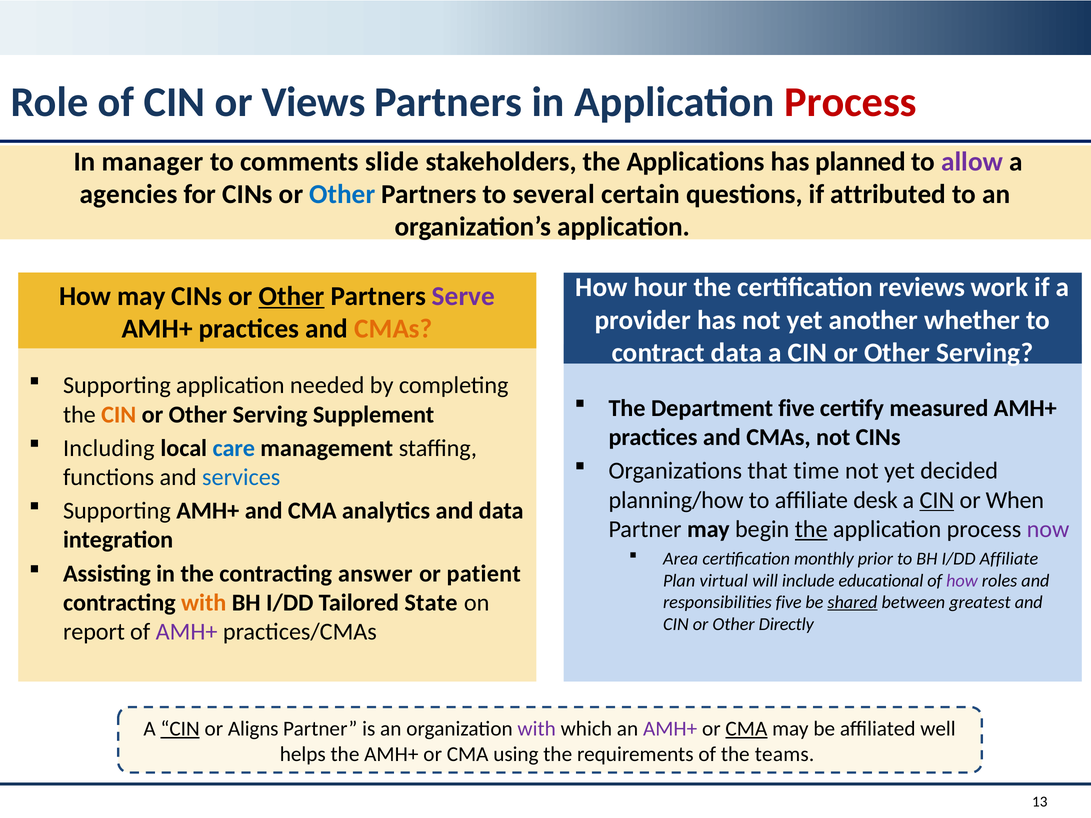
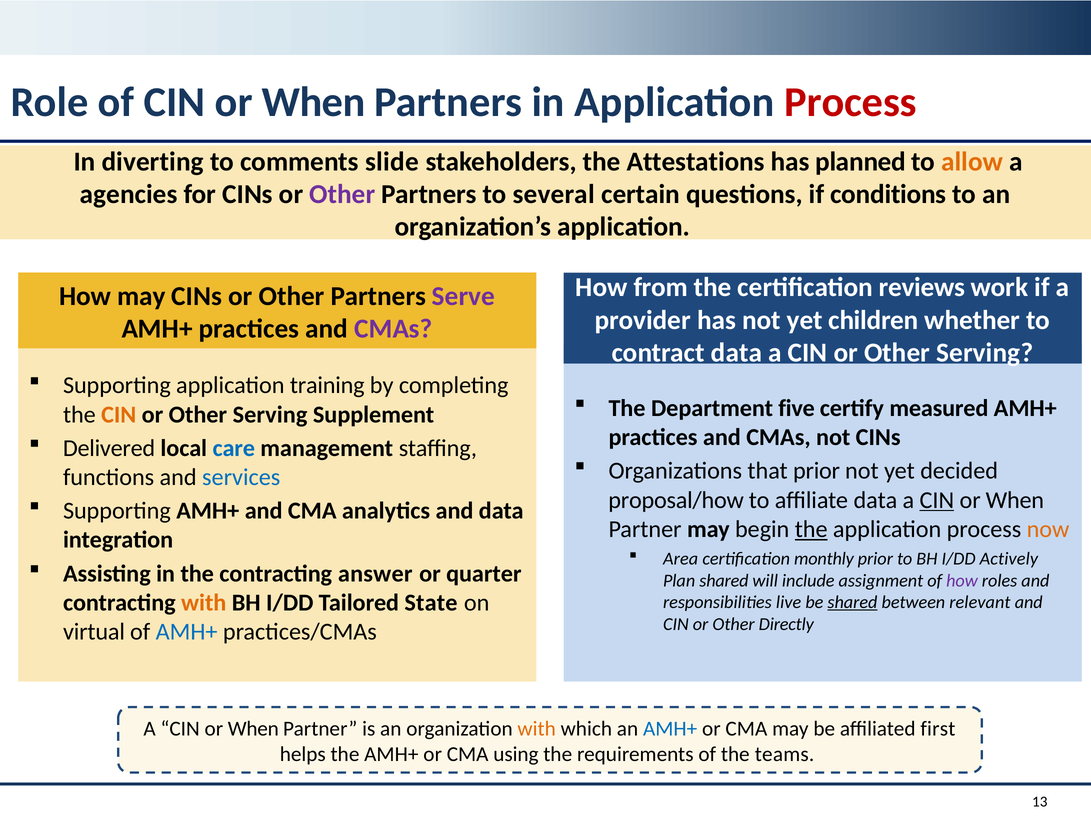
of CIN or Views: Views -> When (314, 103)
manager: manager -> diverting (153, 162)
Applications: Applications -> Attestations (696, 162)
allow colour: purple -> orange (972, 162)
Other colour: blue -> purple (342, 194)
attributed: attributed -> conditions (888, 194)
hour: hour -> from (661, 287)
Other underline: present -> none (292, 296)
another: another -> children (873, 320)
CMAs colour: orange -> purple (393, 329)
needed: needed -> training (327, 386)
Including: Including -> Delivered (109, 448)
that time: time -> prior (817, 471)
planning/how: planning/how -> proposal/how (676, 500)
affiliate desk: desk -> data (875, 500)
now colour: purple -> orange (1048, 529)
I/DD Affiliate: Affiliate -> Actively (1009, 559)
patient: patient -> quarter (484, 574)
Plan virtual: virtual -> shared (724, 581)
educational: educational -> assignment (881, 581)
responsibilities five: five -> live (789, 603)
greatest: greatest -> relevant (980, 603)
report: report -> virtual (94, 632)
AMH+ colour: purple -> blue (187, 632)
CIN underline: present -> none (180, 729)
Aligns: Aligns -> When (253, 729)
with colour: purple -> orange (537, 729)
AMH+ colour: purple -> blue (670, 729)
CMA underline: present -> none (746, 729)
well: well -> first (938, 729)
